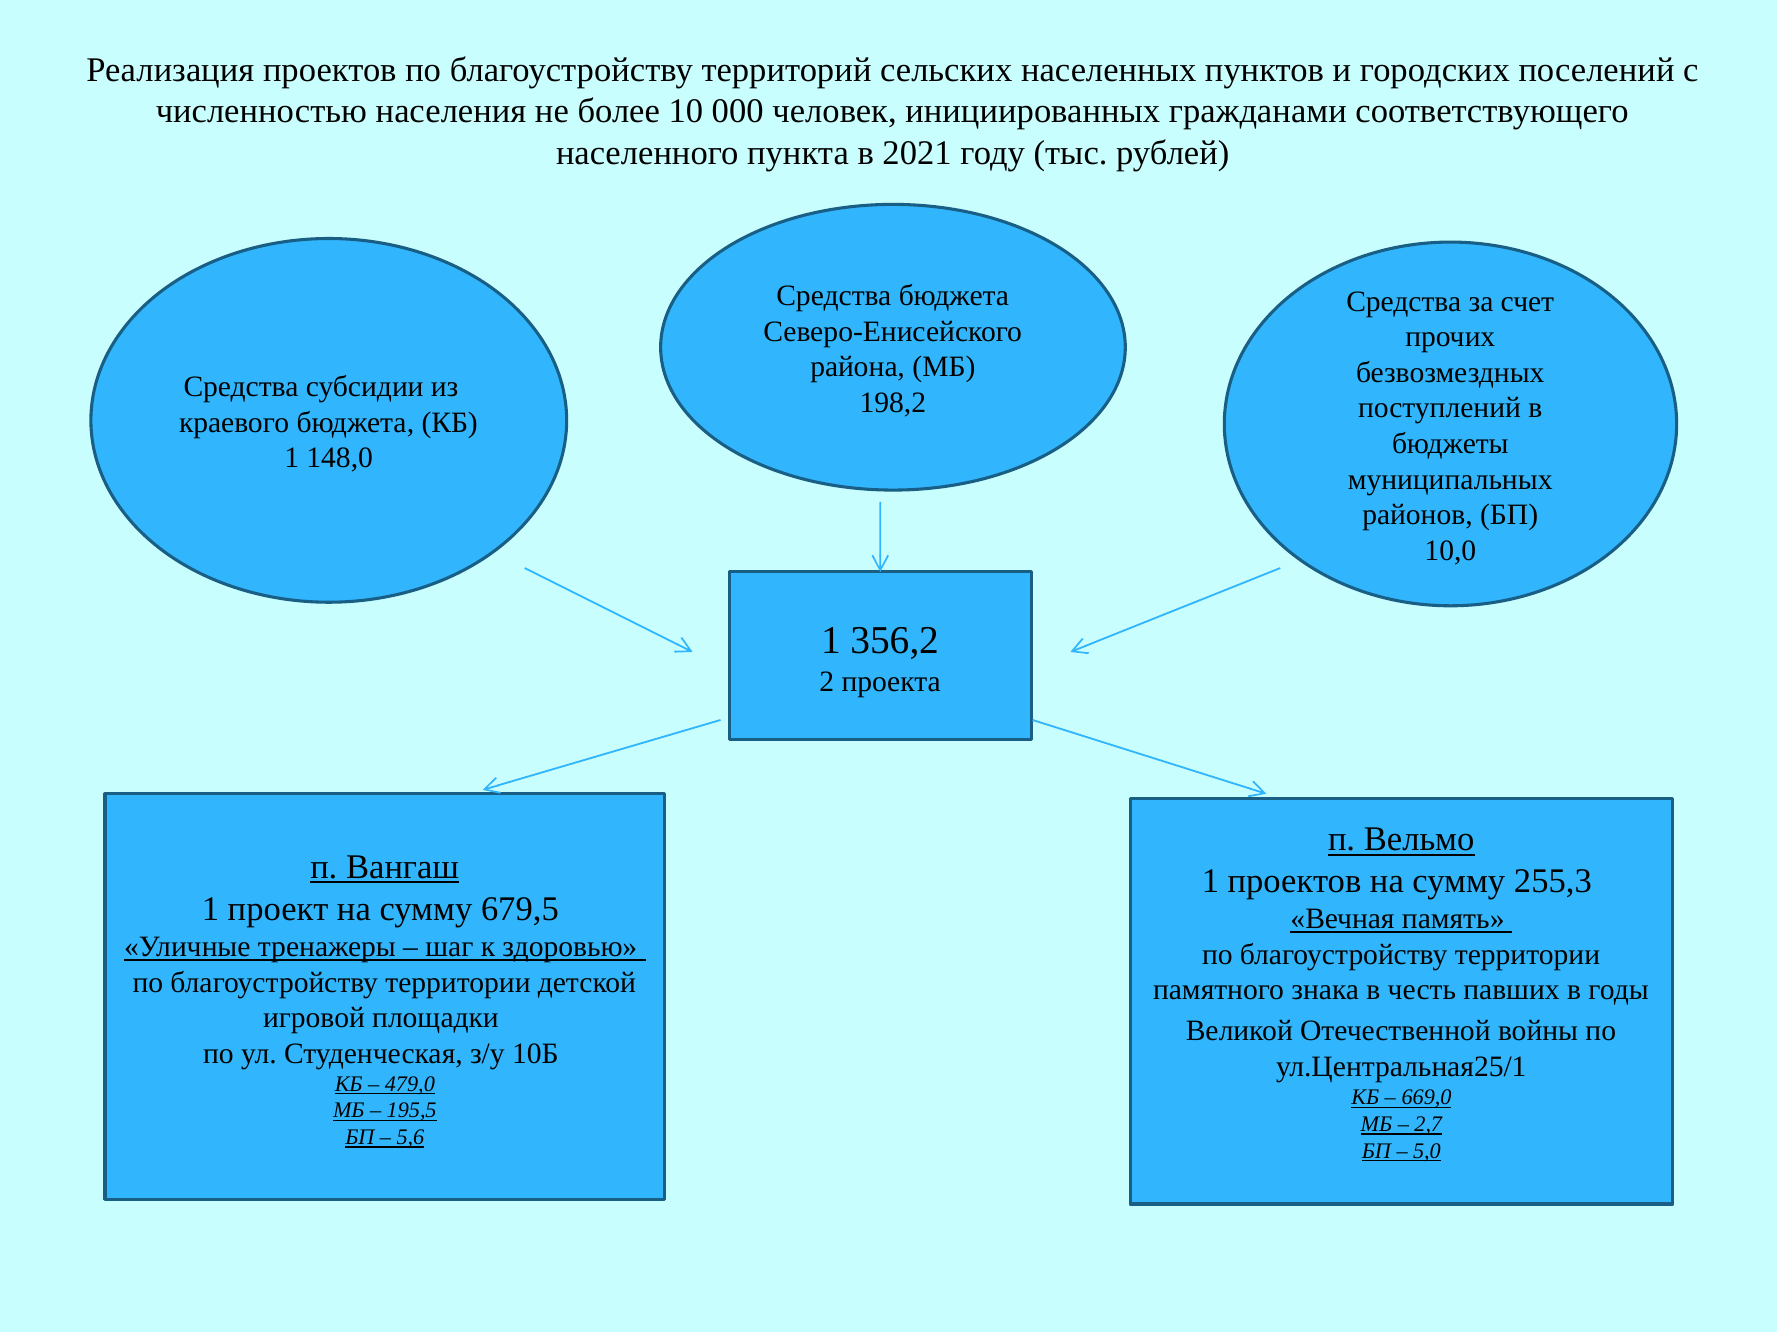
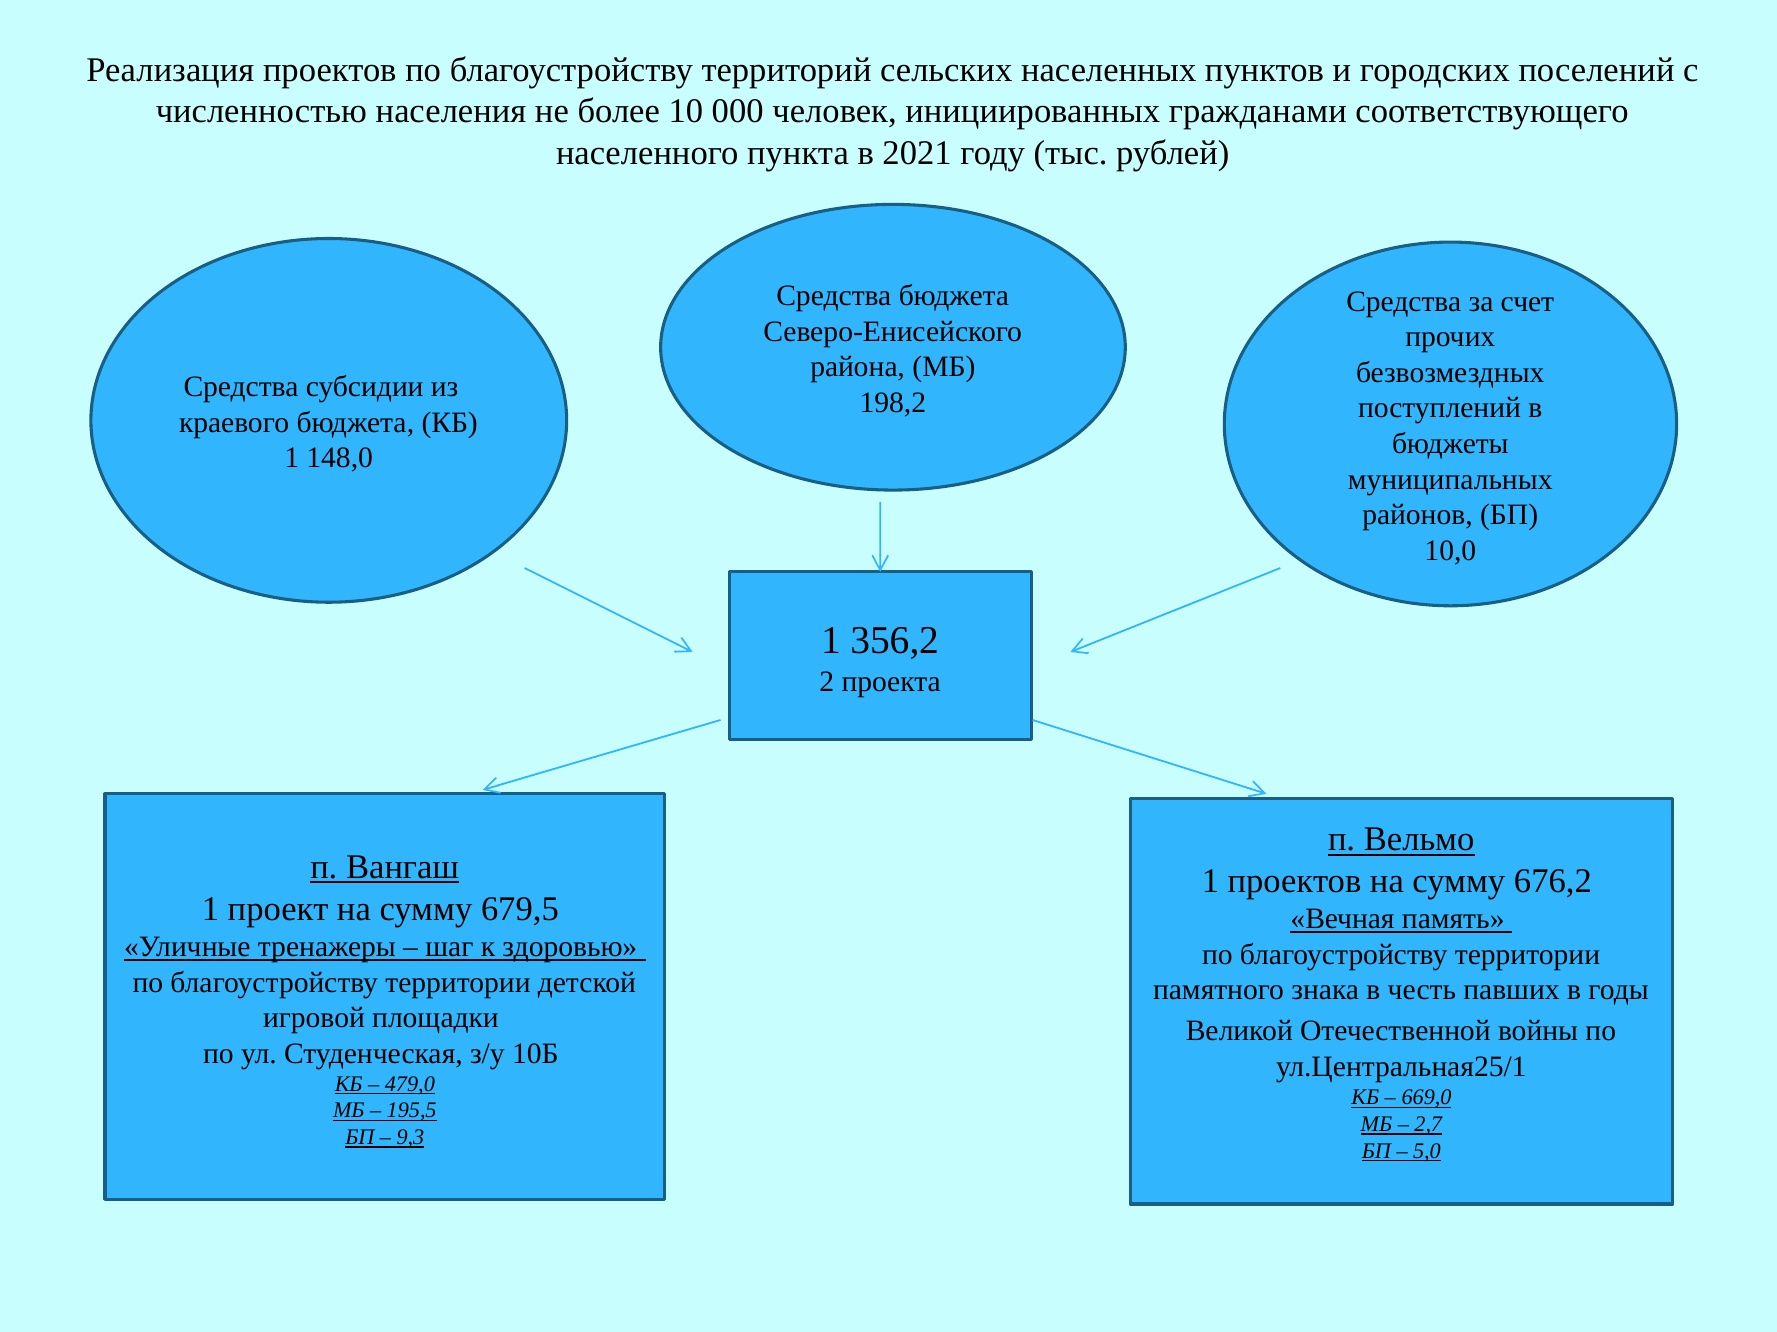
255,3: 255,3 -> 676,2 (1553, 881)
5,6: 5,6 -> 9,3 (410, 1138)
